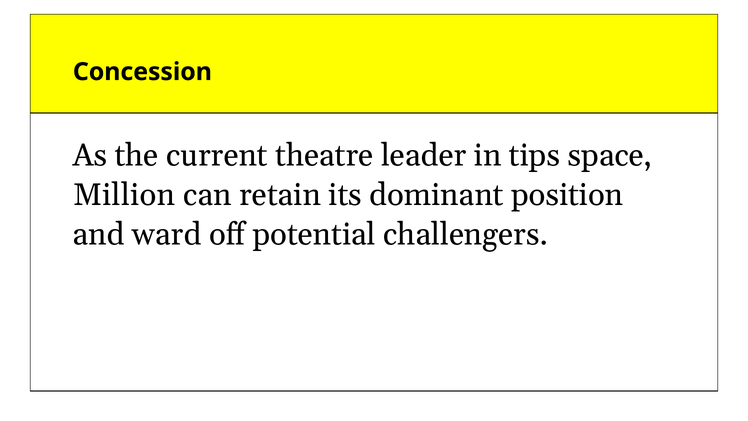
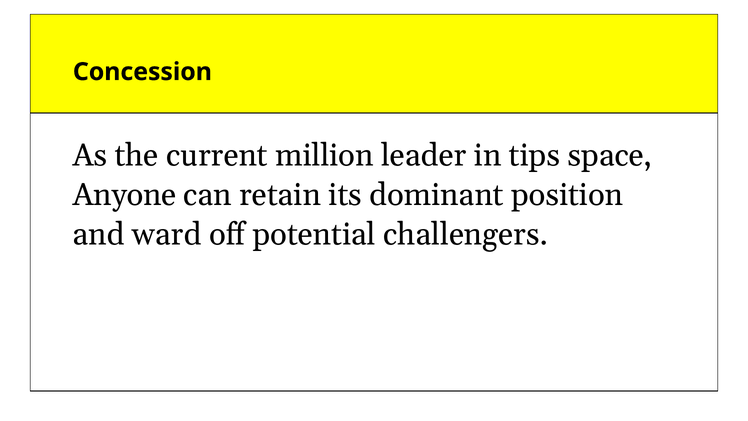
theatre: theatre -> million (324, 155)
Million: Million -> Anyone (125, 195)
